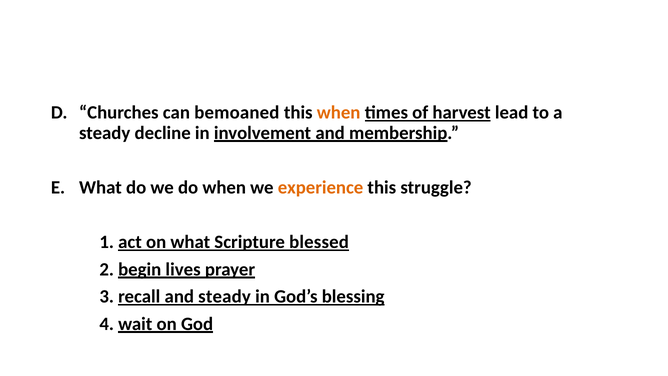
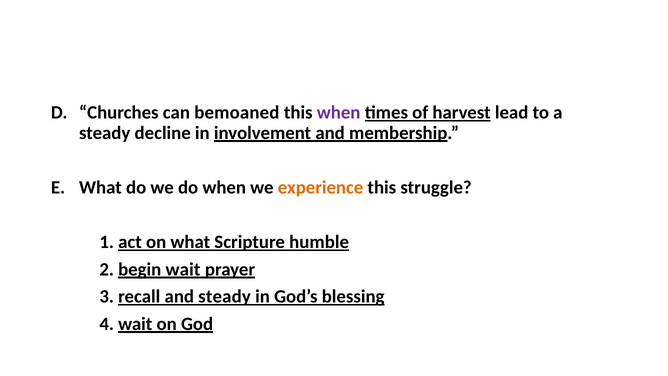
when colour: orange -> purple (339, 113)
blessed: blessed -> humble (319, 242)
begin lives: lives -> wait (183, 269)
